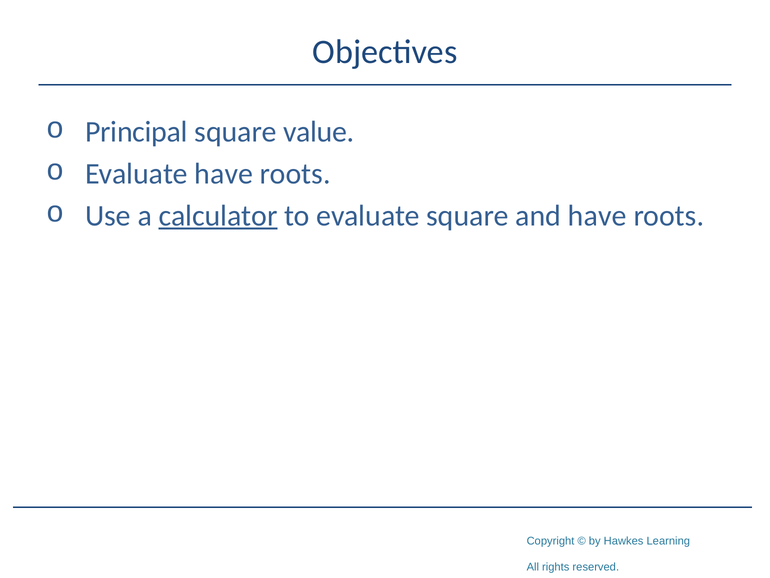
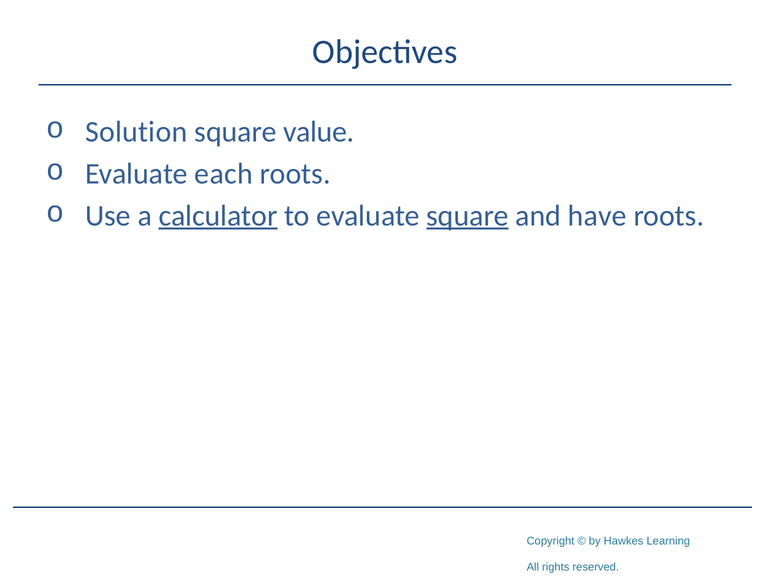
Principal: Principal -> Solution (136, 132)
Evaluate have: have -> each (224, 174)
square underline: none -> present (468, 216)
